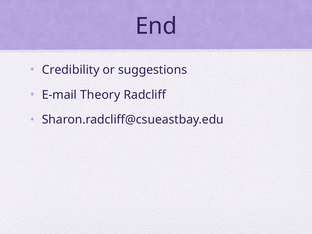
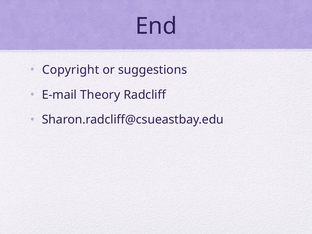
Credibility: Credibility -> Copyright (71, 70)
